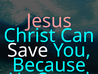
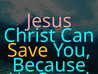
Save colour: white -> yellow (28, 50)
